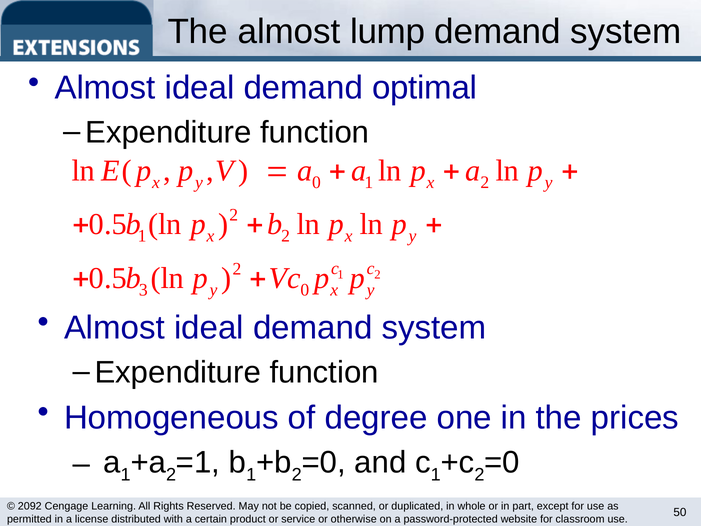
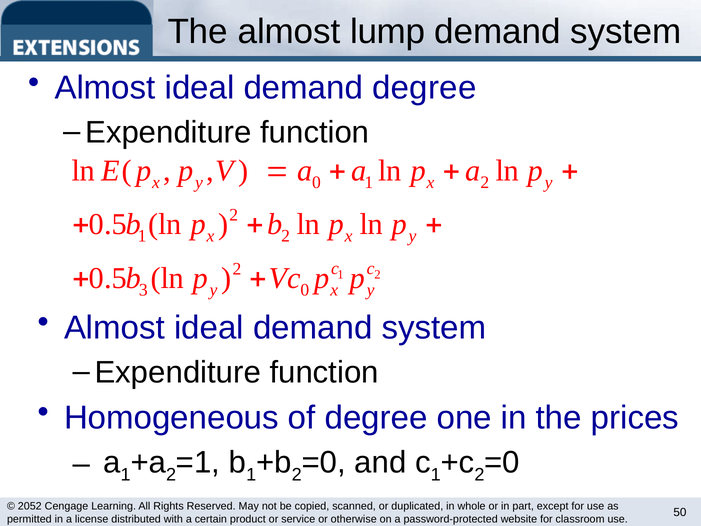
demand optimal: optimal -> degree (424, 88)
2092: 2092 -> 2052 (30, 506)
